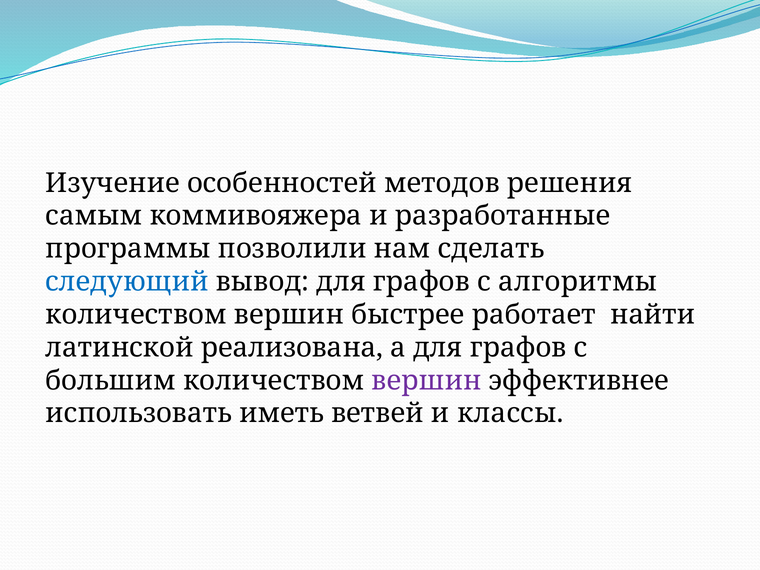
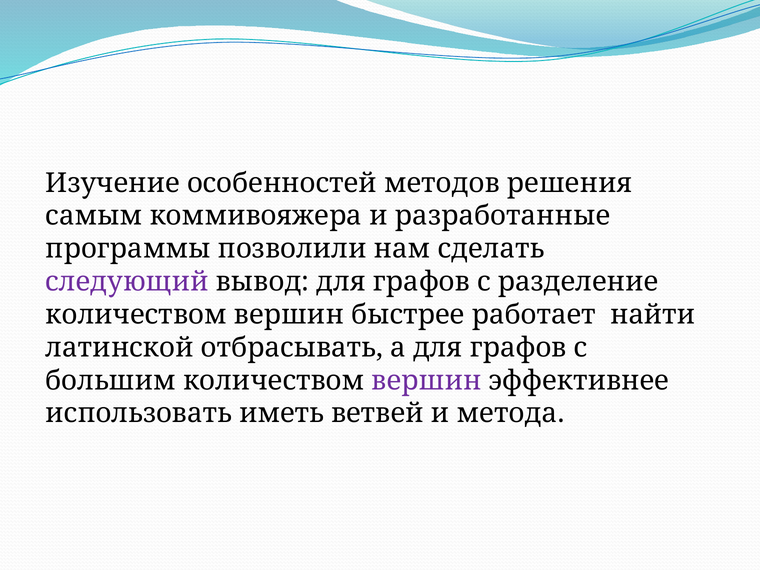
следующий colour: blue -> purple (127, 282)
алгоритмы: алгоритмы -> разделение (578, 282)
реализована: реализована -> отбрасывать (292, 348)
классы: классы -> метода (511, 413)
